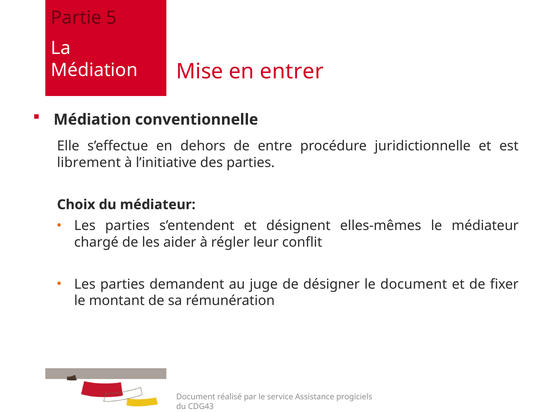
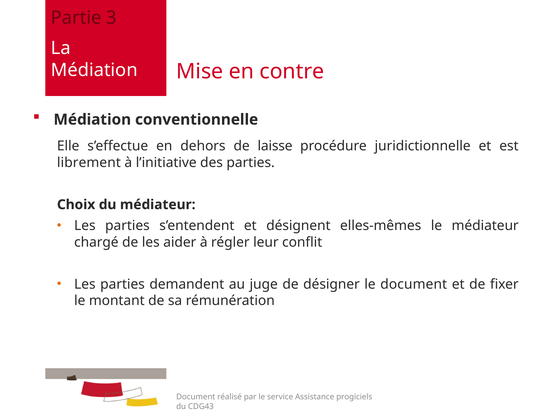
5: 5 -> 3 (111, 18)
entrer: entrer -> contre (292, 71)
entre: entre -> laisse (275, 146)
